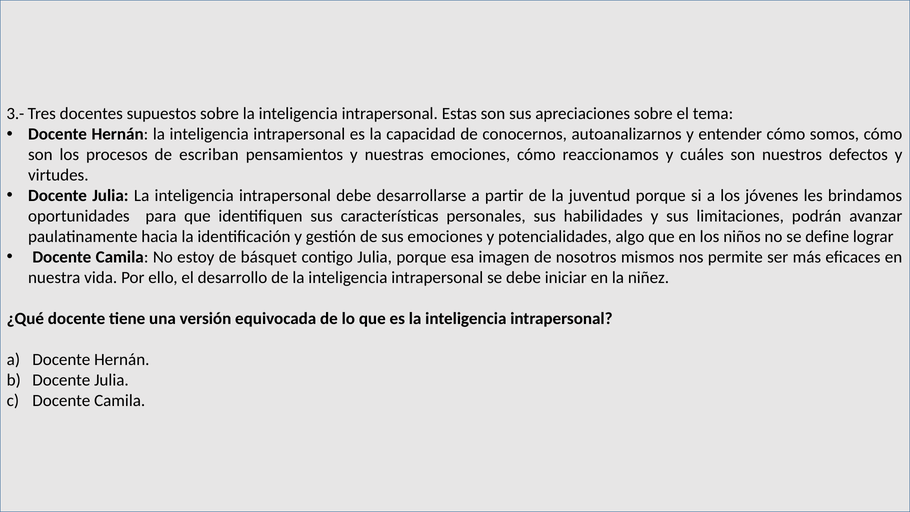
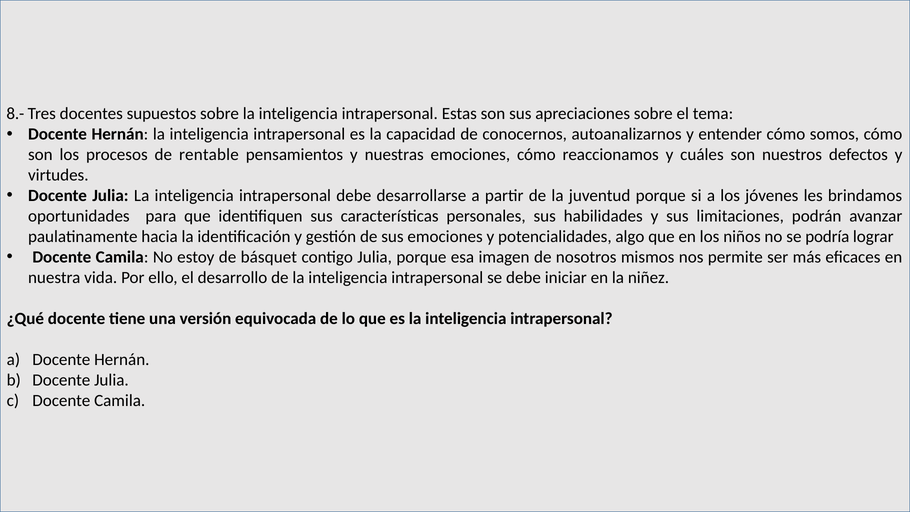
3.-: 3.- -> 8.- (15, 114)
escriban: escriban -> rentable (209, 155)
define: define -> podría (827, 237)
